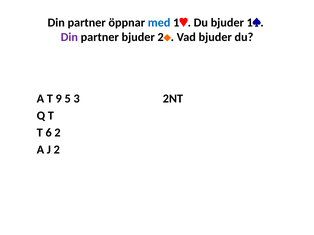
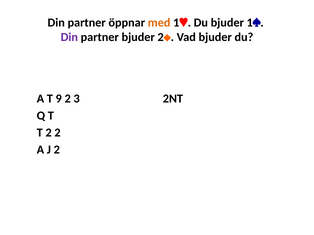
med colour: blue -> orange (159, 23)
9 5: 5 -> 2 (68, 99)
6: 6 -> 2 (49, 133)
